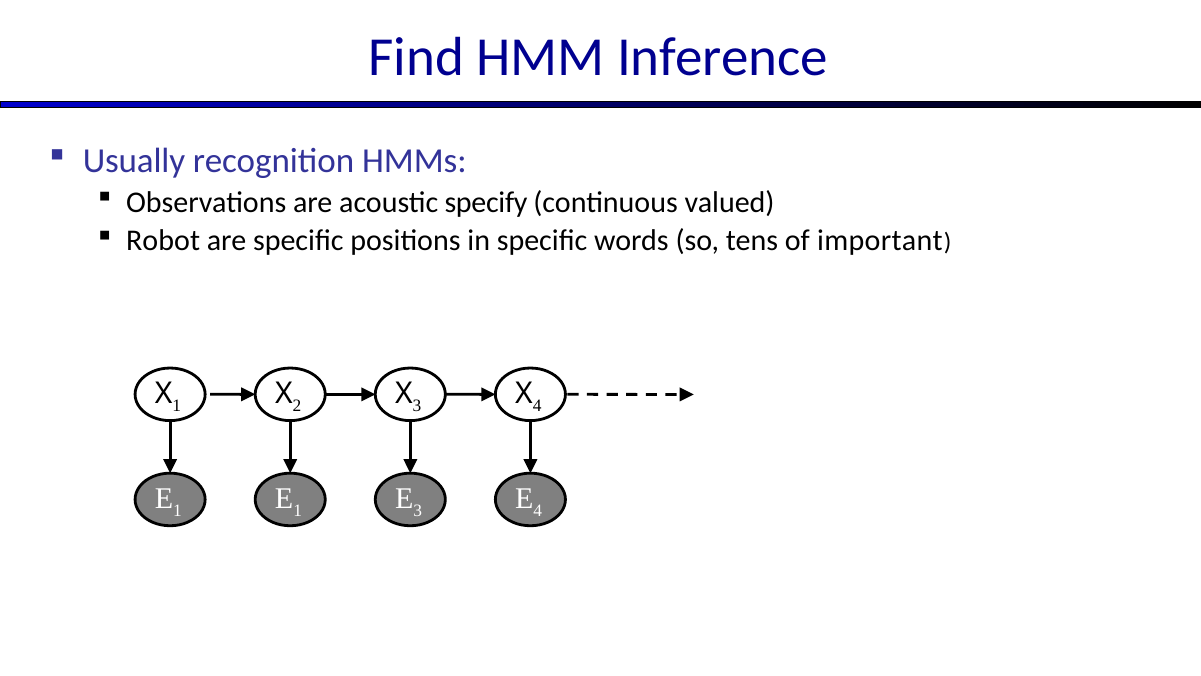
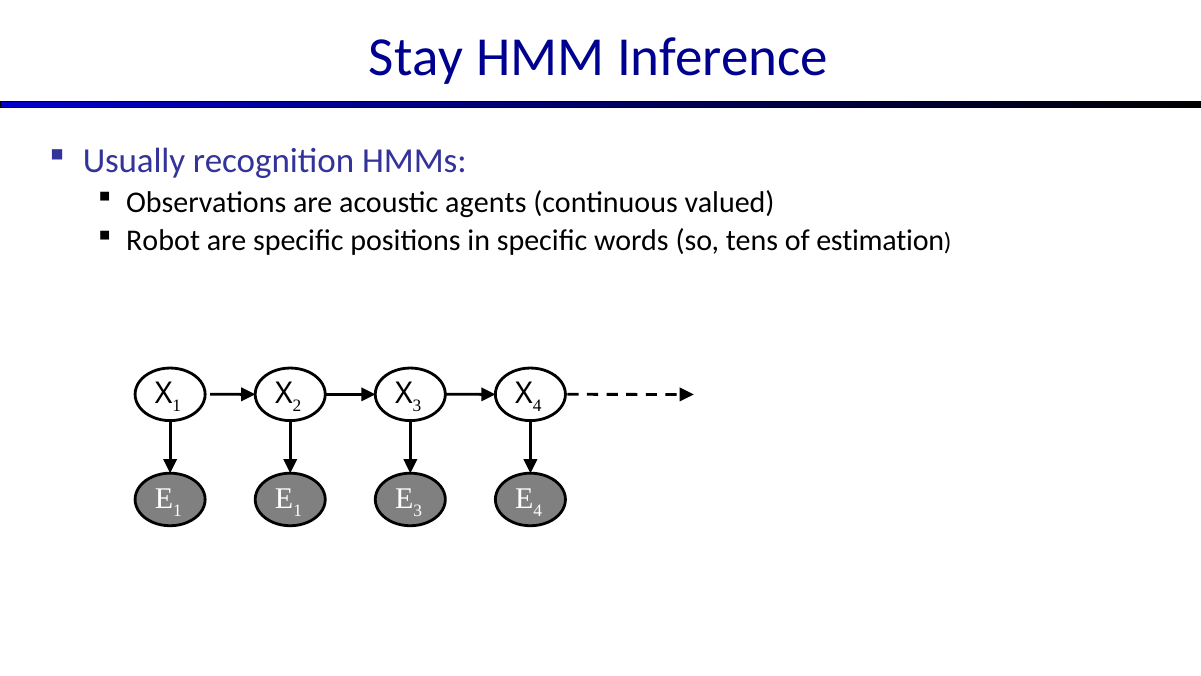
Find: Find -> Stay (416, 58)
specify: specify -> agents (486, 202)
important: important -> estimation (880, 240)
